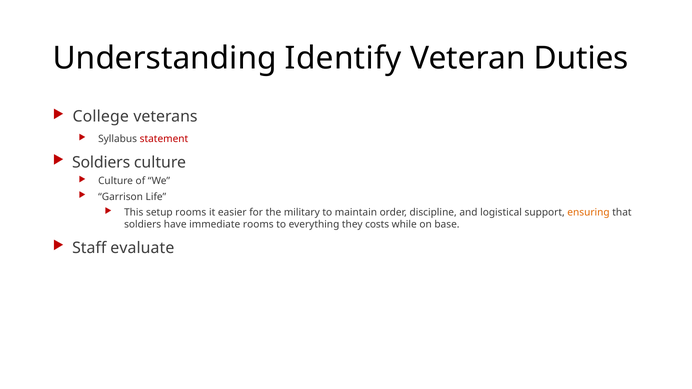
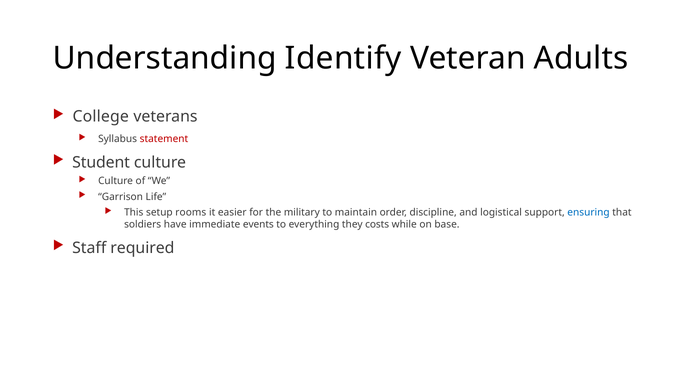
Duties: Duties -> Adults (581, 58)
Soldiers: Soldiers -> Student (101, 162)
ensuring colour: orange -> blue (589, 213)
immediate rooms: rooms -> events (258, 225)
evaluate: evaluate -> required (142, 248)
